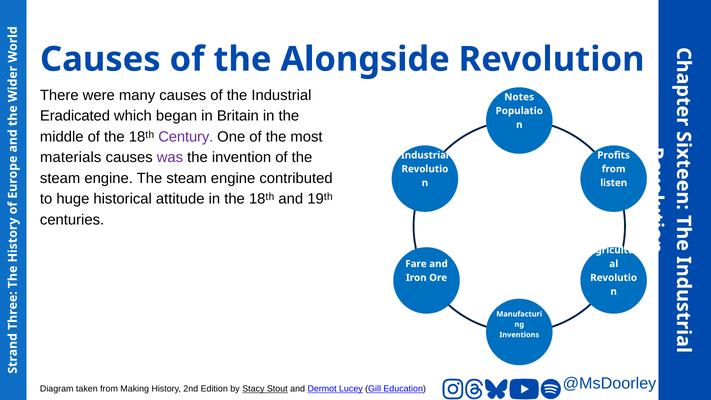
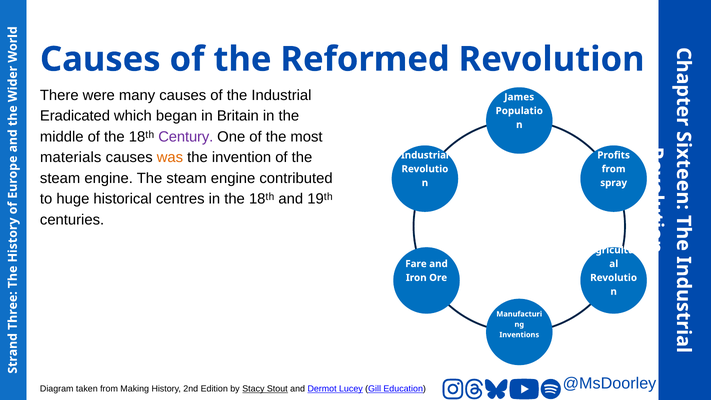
Alongside: Alongside -> Reformed (365, 59)
Notes: Notes -> James (519, 97)
was colour: purple -> orange (170, 158)
listen: listen -> spray (614, 183)
attitude: attitude -> centres (180, 199)
